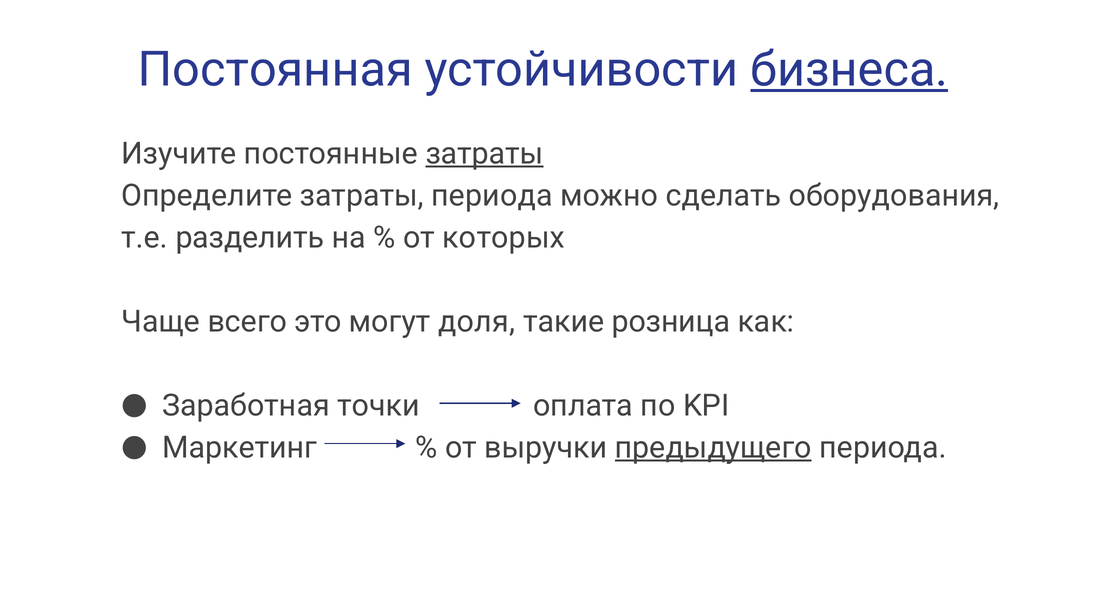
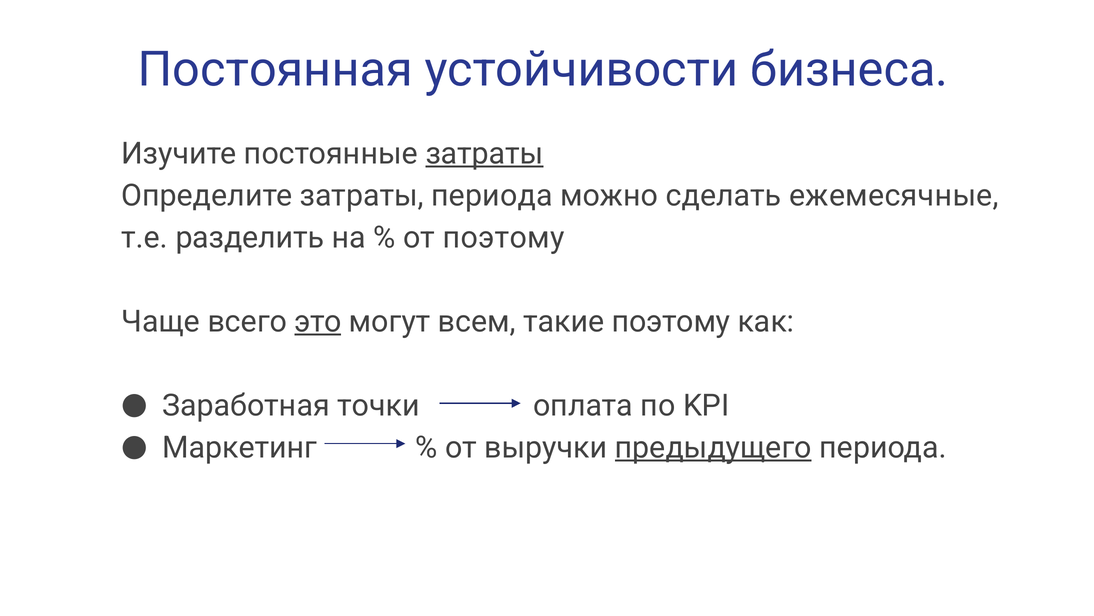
бизнеса underline: present -> none (849, 69)
оборудования: оборудования -> ежемесячные (894, 195)
от которых: которых -> поэтому (504, 237)
это underline: none -> present (318, 321)
доля: доля -> всем (477, 321)
такие розница: розница -> поэтому (671, 321)
